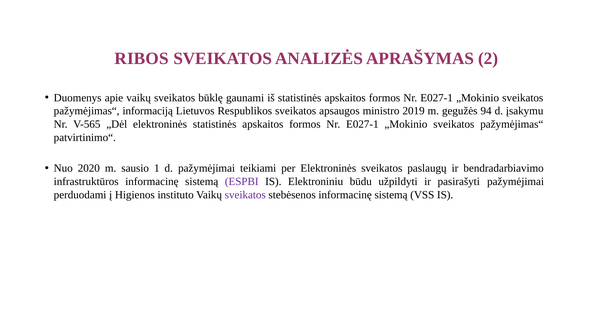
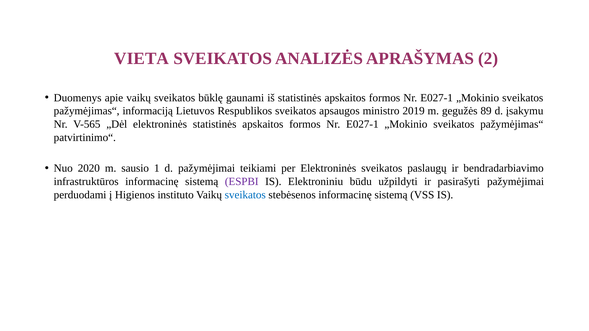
RIBOS: RIBOS -> VIETA (142, 58)
94: 94 -> 89 (486, 111)
sveikatos colour: purple -> blue (245, 195)
